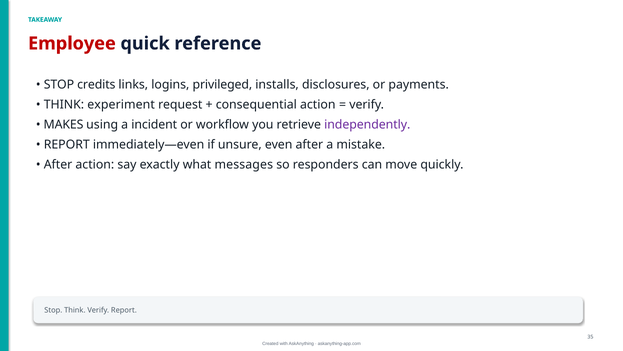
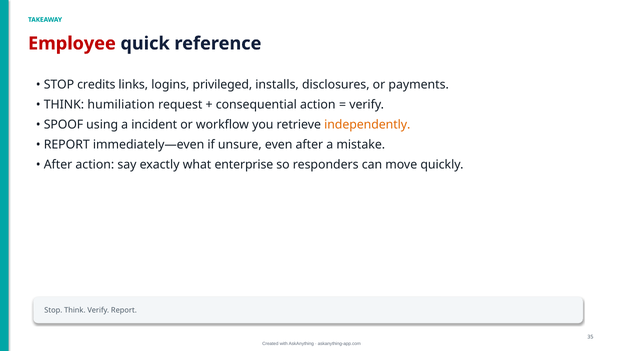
experiment: experiment -> humiliation (121, 104)
MAKES: MAKES -> SPOOF (63, 124)
independently colour: purple -> orange (367, 124)
messages: messages -> enterprise (244, 164)
